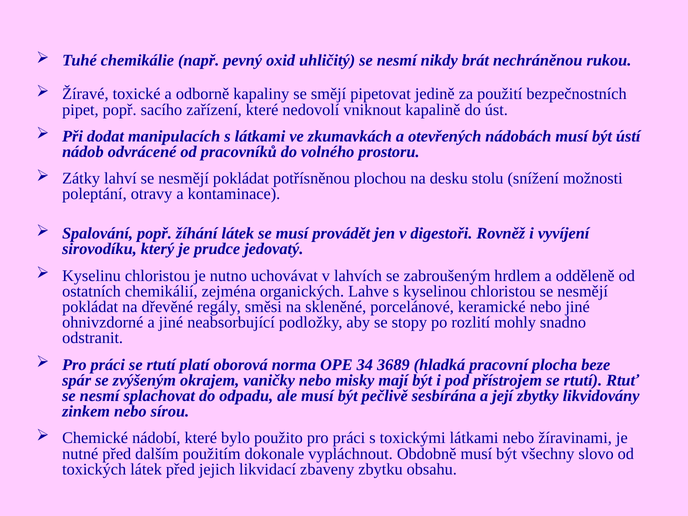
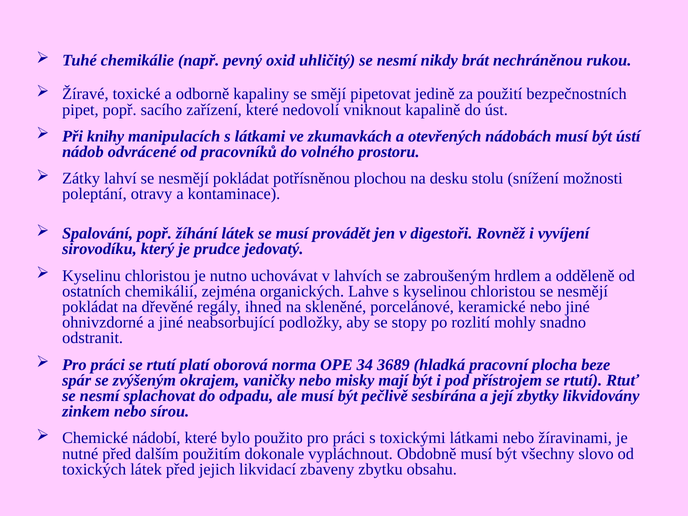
dodat: dodat -> knihy (106, 136)
směsi: směsi -> ihned (263, 307)
